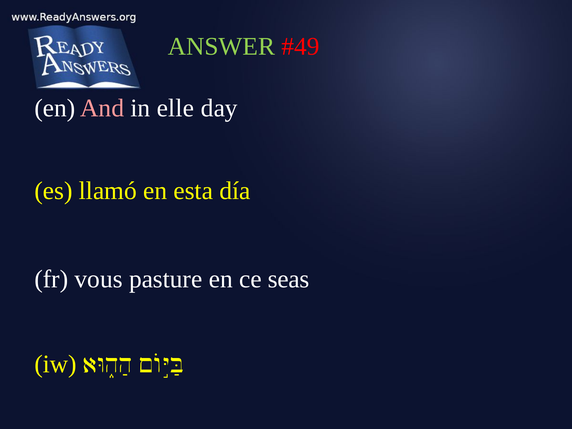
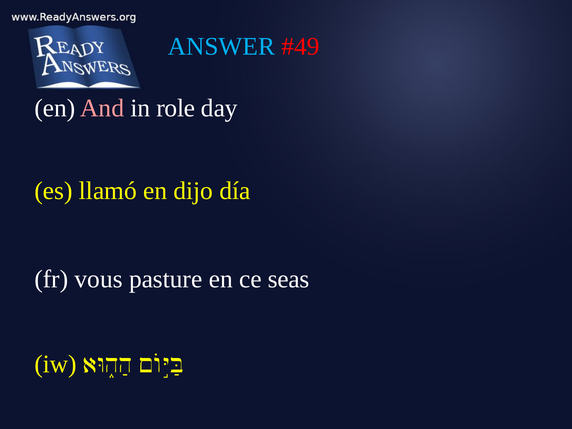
ANSWER colour: light green -> light blue (221, 46)
elle: elle -> role (176, 108)
esta: esta -> dijo (193, 191)
